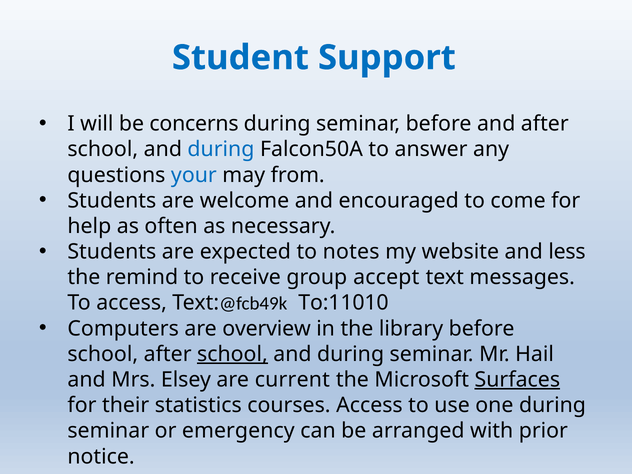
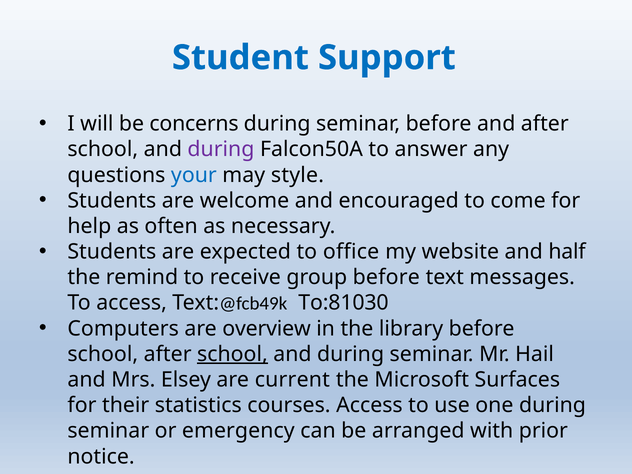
during colour: blue -> purple (221, 149)
from: from -> style (297, 175)
notes: notes -> office (351, 252)
less: less -> half (567, 252)
group accept: accept -> before (386, 277)
To:11010: To:11010 -> To:81030 (344, 303)
Surfaces underline: present -> none (517, 380)
